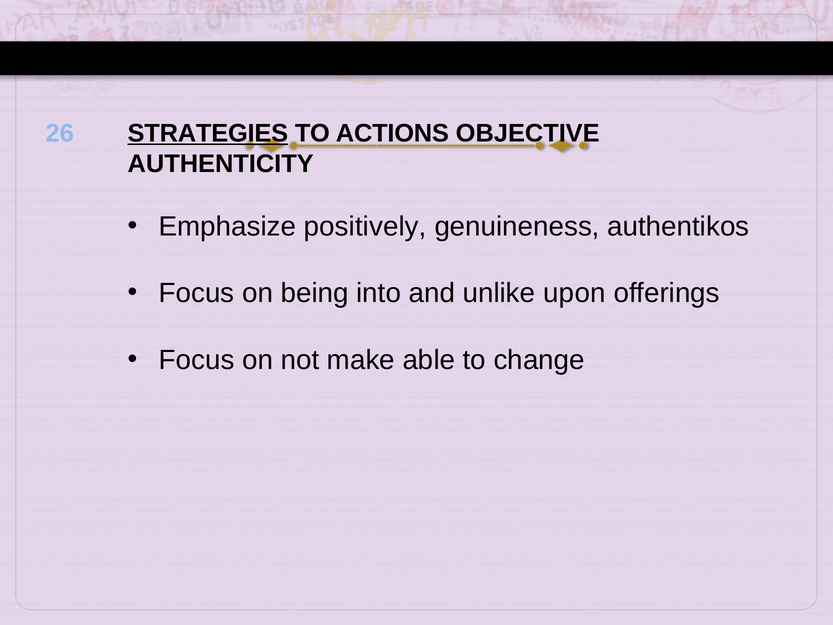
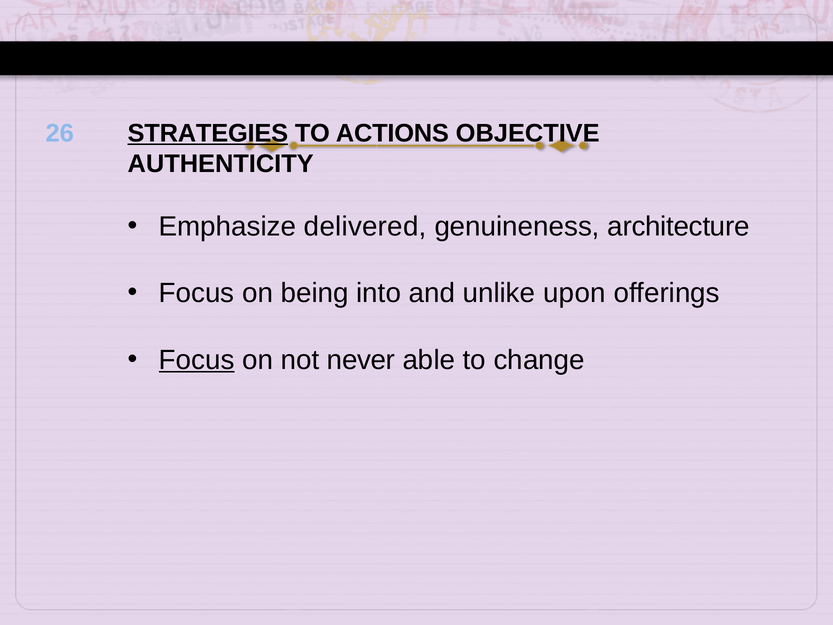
positively: positively -> delivered (365, 227)
authentikos: authentikos -> architecture (678, 227)
Focus underline: none -> present (197, 360)
make: make -> never (361, 360)
